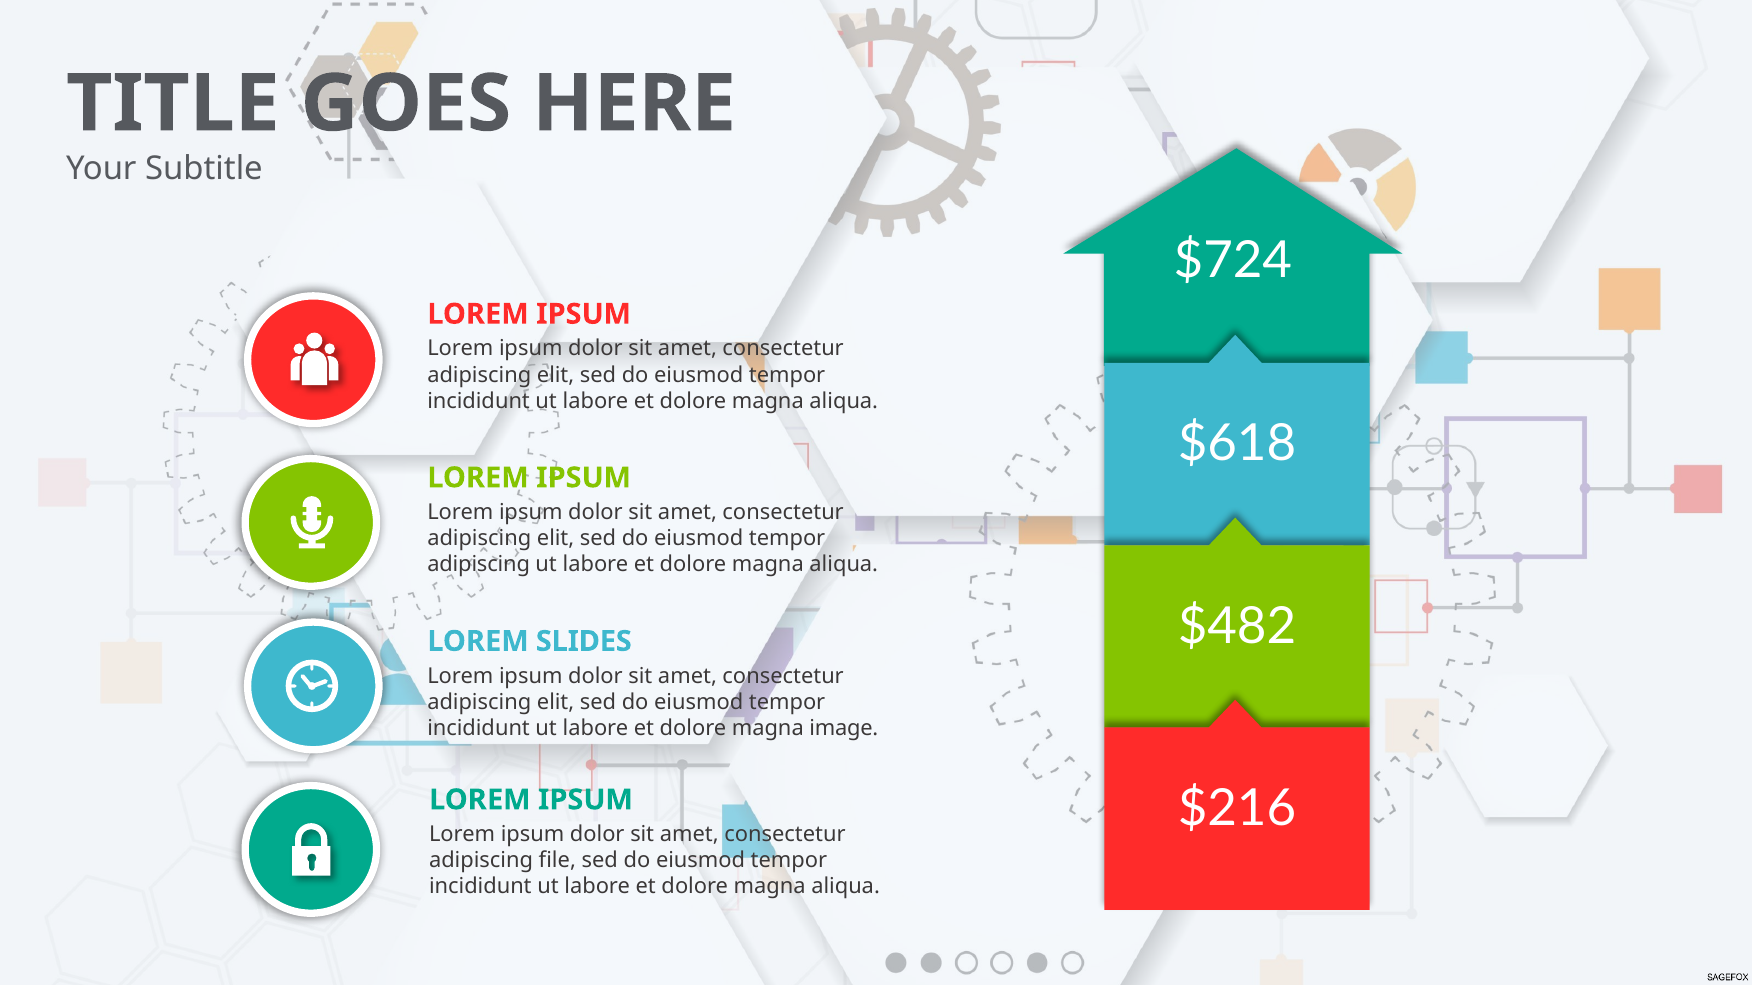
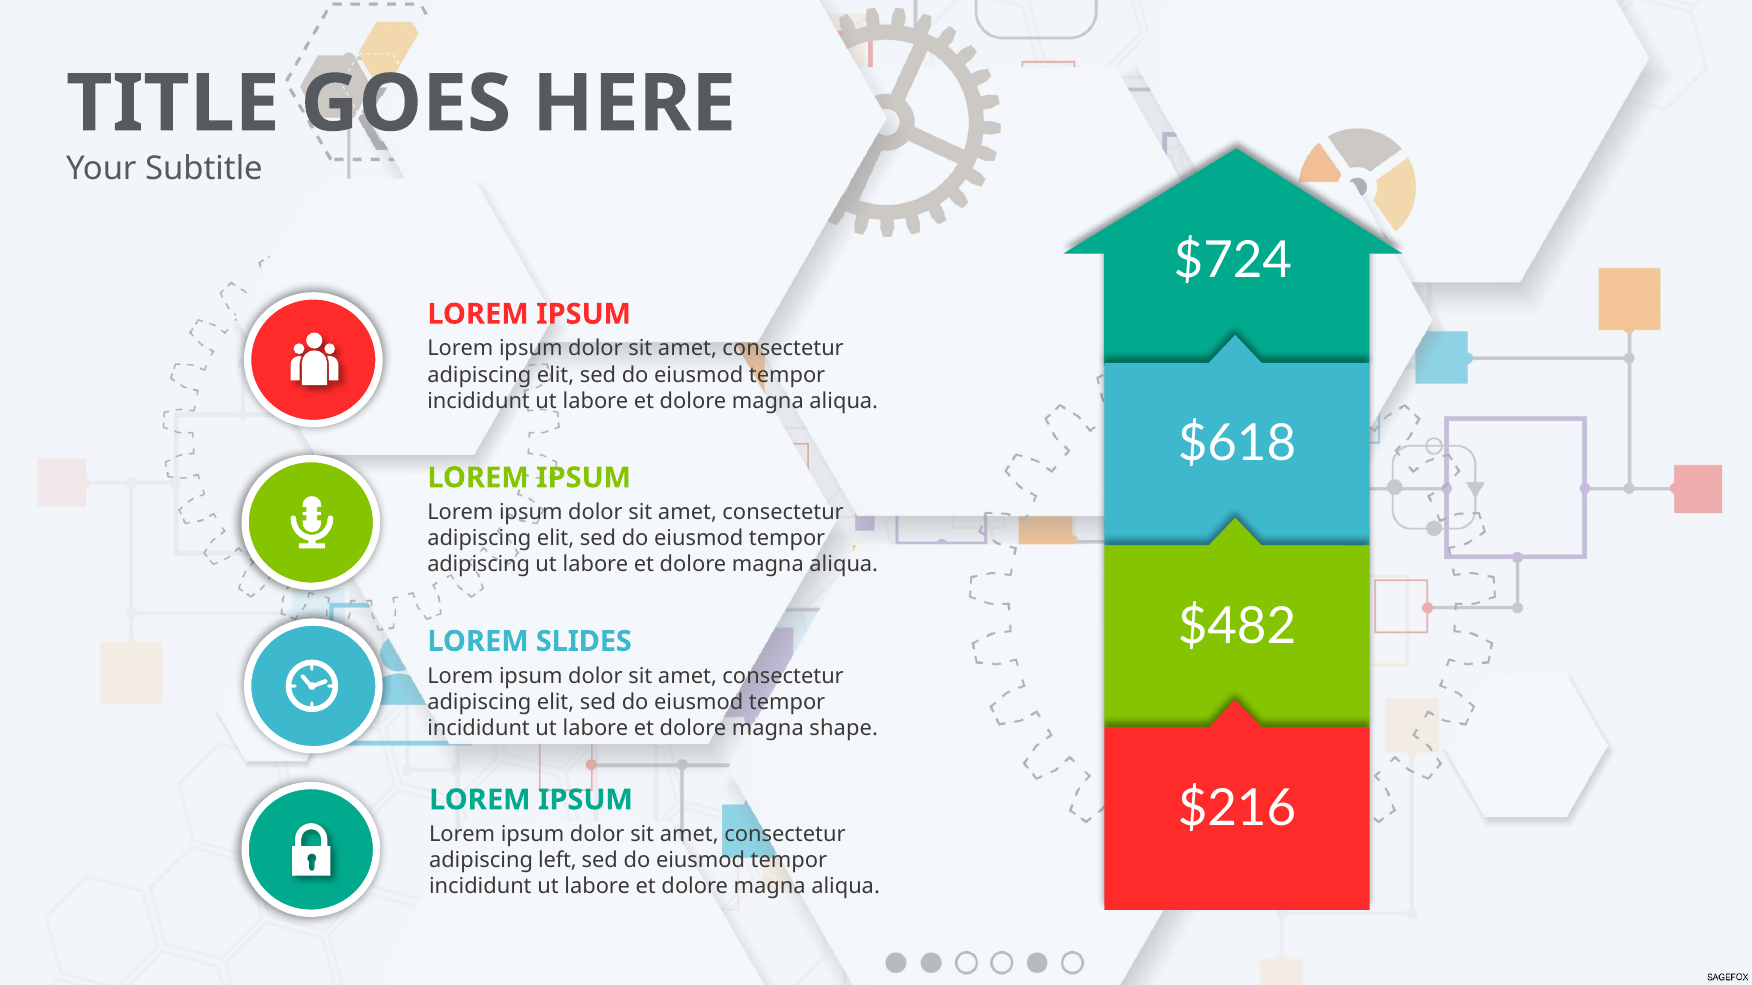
image: image -> shape (844, 729)
file: file -> left (557, 861)
